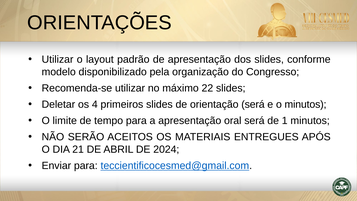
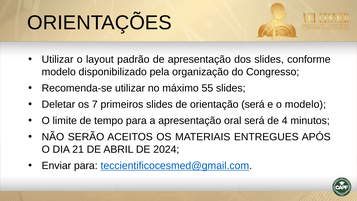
22: 22 -> 55 (207, 88)
4: 4 -> 7 (95, 104)
o minutos: minutos -> modelo (305, 104)
1: 1 -> 4 (285, 121)
